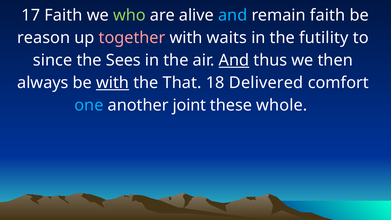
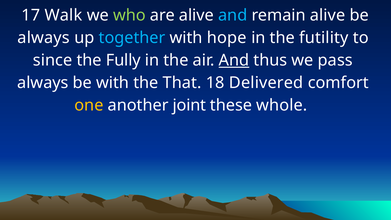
17 Faith: Faith -> Walk (63, 15)
remain faith: faith -> alive (328, 15)
reason: reason -> always (44, 38)
together colour: pink -> light blue (132, 38)
waits: waits -> hope (227, 38)
Sees: Sees -> Fully (123, 60)
then: then -> pass (335, 60)
with underline: present -> none (113, 83)
one colour: light blue -> yellow (89, 105)
